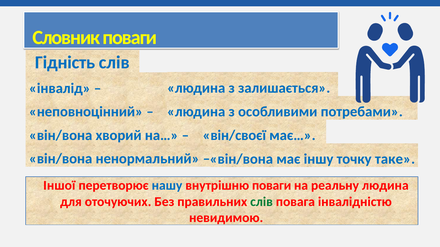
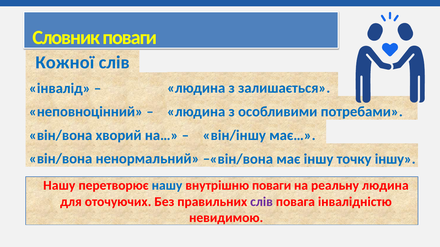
Гідність: Гідність -> Кожної (65, 63)
він/своєї: він/своєї -> він/іншу (234, 136)
точку таке: таке -> іншу (395, 159)
Іншої: Іншої -> Нашу (59, 186)
слів colour: green -> purple (262, 202)
